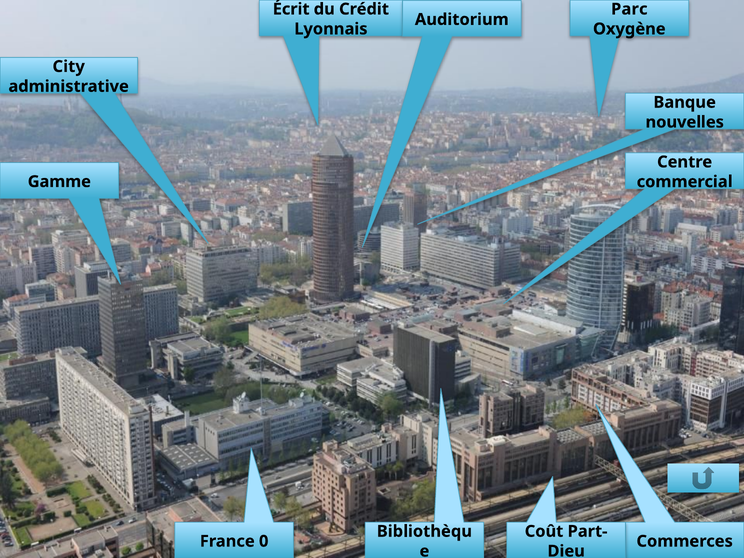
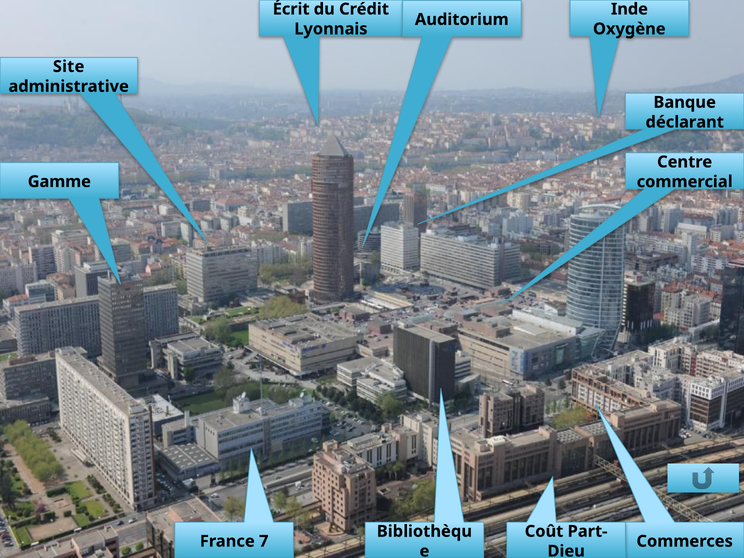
Parc: Parc -> Inde (629, 9)
City: City -> Site (69, 67)
nouvelles: nouvelles -> déclarant (685, 122)
0: 0 -> 7 (264, 541)
